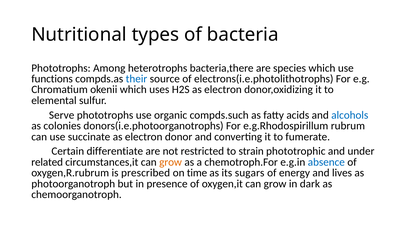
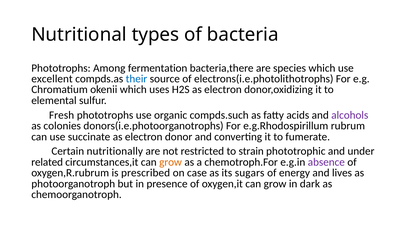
heterotrophs: heterotrophs -> fermentation (158, 68)
functions: functions -> excellent (52, 79)
Serve: Serve -> Fresh (62, 115)
alcohols colour: blue -> purple (350, 115)
differentiate: differentiate -> nutritionally (115, 151)
absence colour: blue -> purple (326, 162)
time: time -> case (197, 173)
